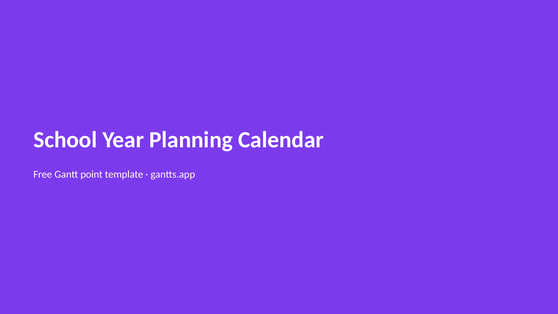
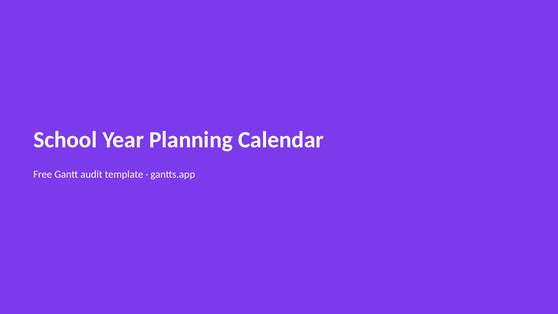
point: point -> audit (91, 174)
